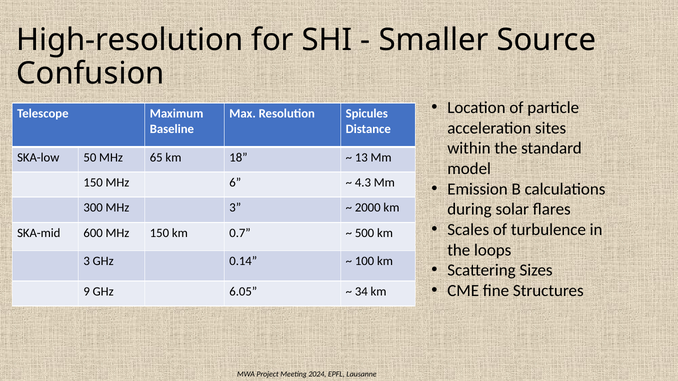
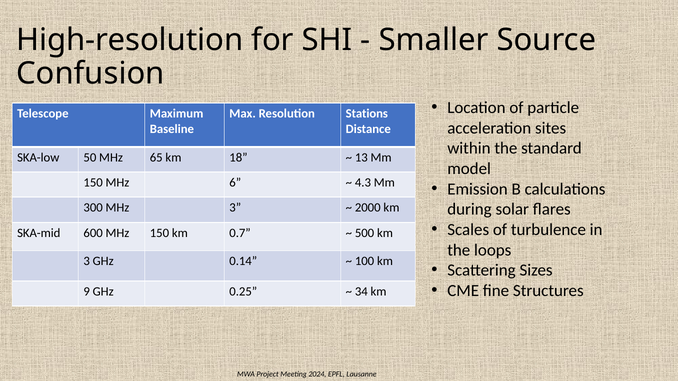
Spicules: Spicules -> Stations (367, 114)
6.05: 6.05 -> 0.25 (243, 292)
